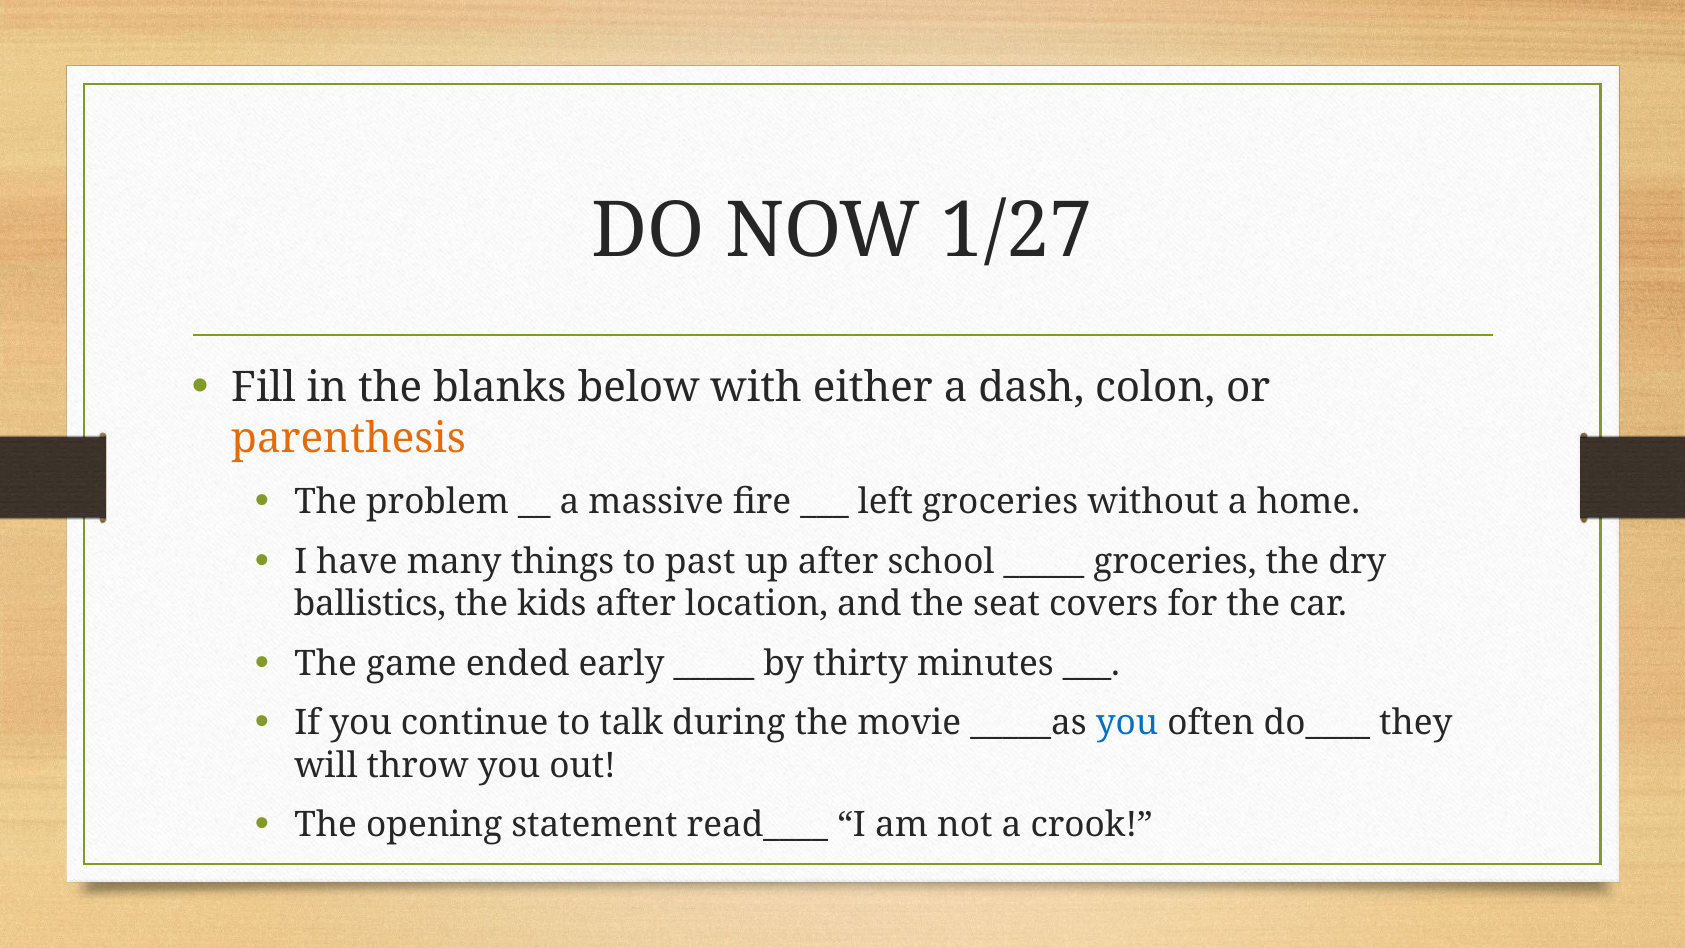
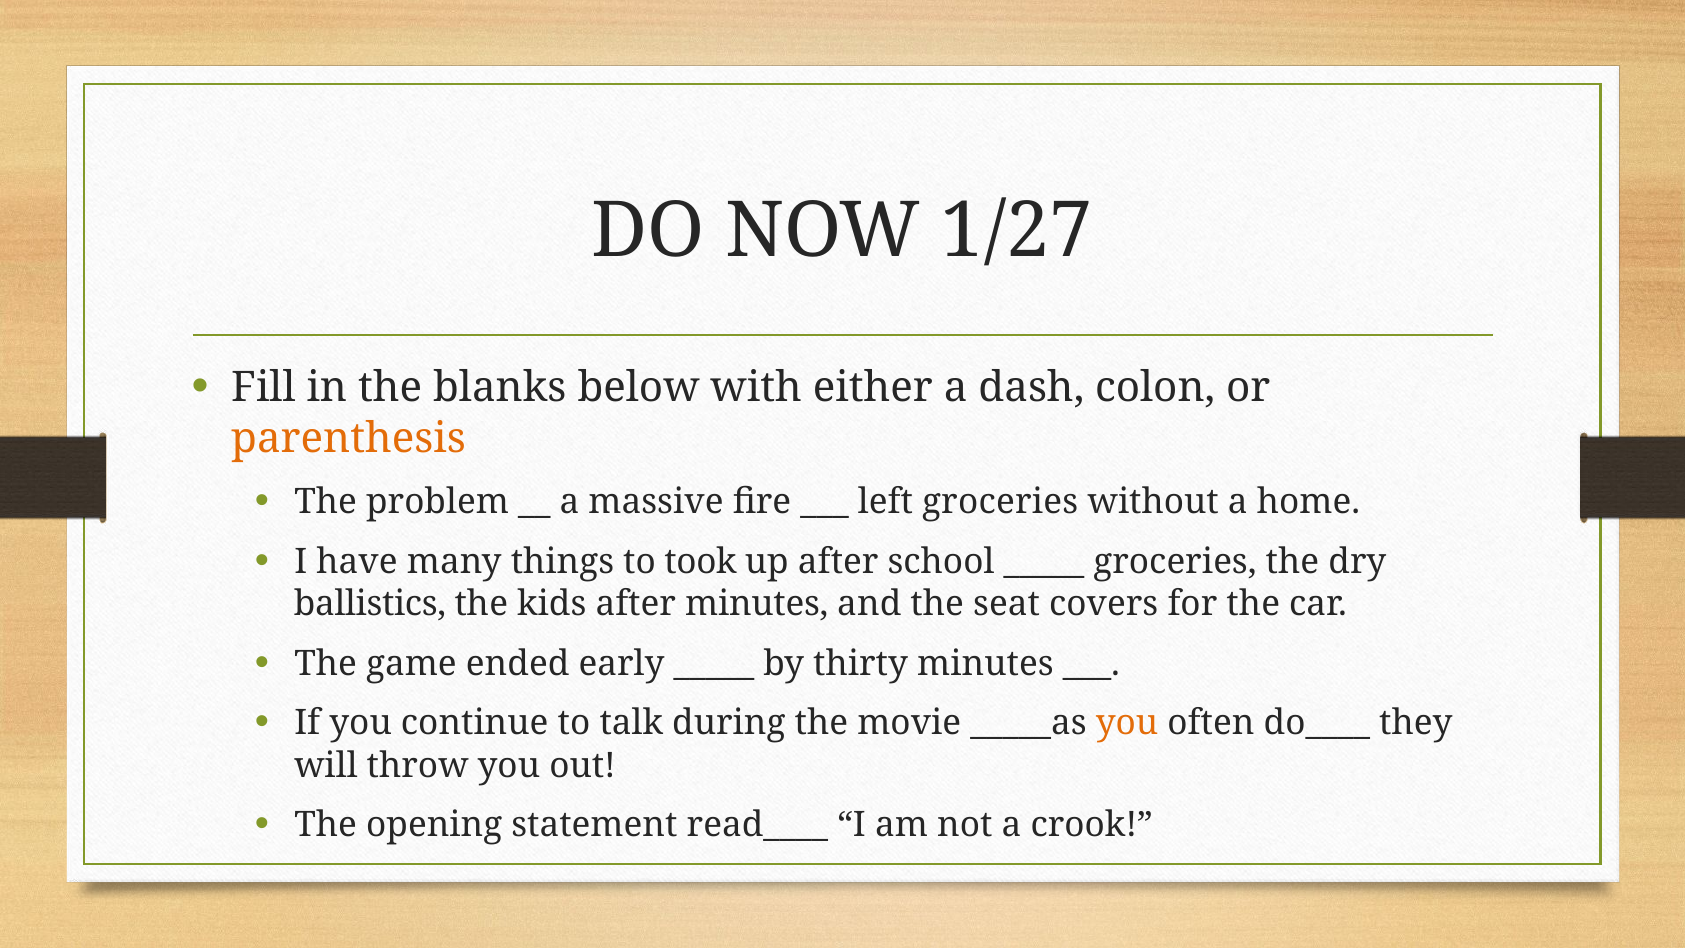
past: past -> took (701, 562)
after location: location -> minutes (757, 604)
you colour: blue -> orange (1127, 723)
